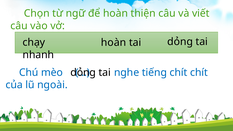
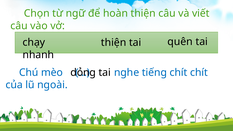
hoàn: hoàn -> thiện (114, 43)
dỏng: dỏng -> quên (180, 42)
